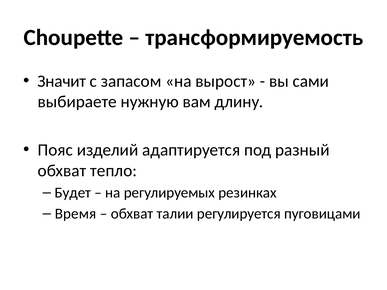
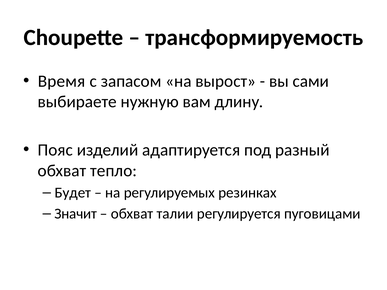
Значит: Значит -> Время (62, 81)
Время: Время -> Значит (76, 214)
